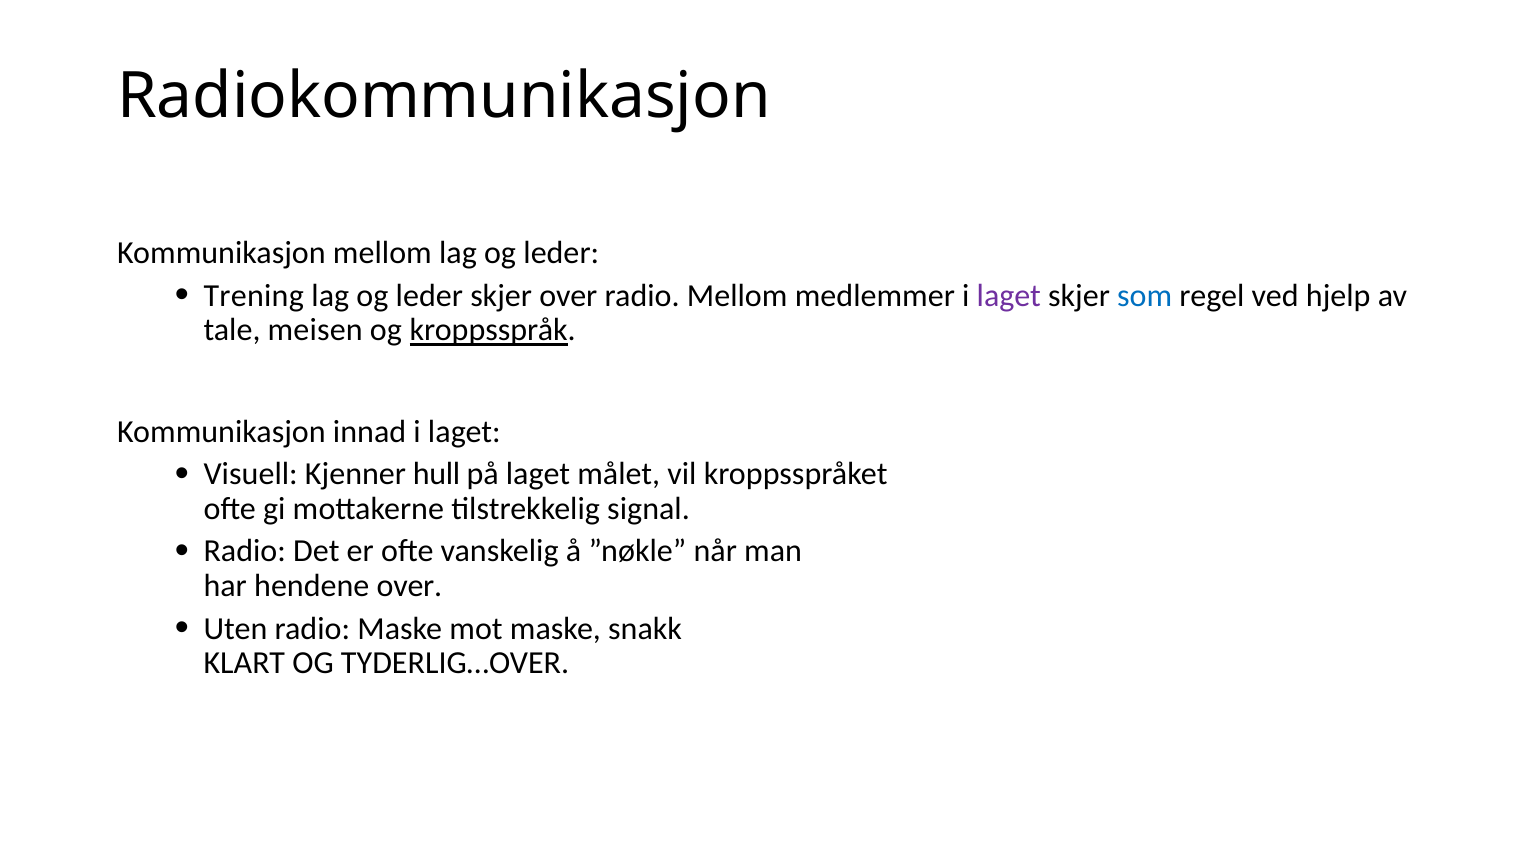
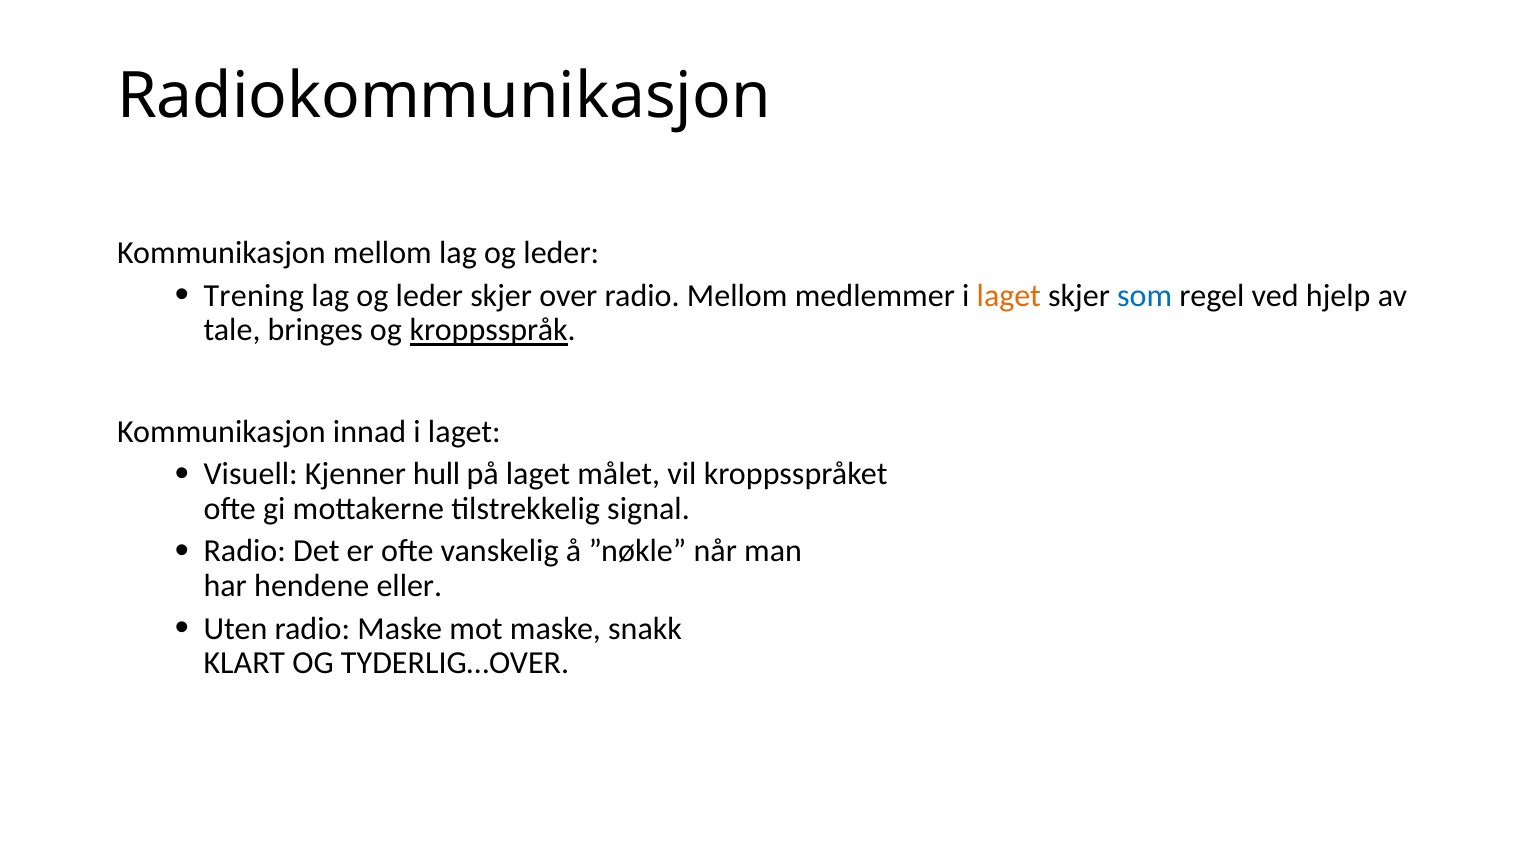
laget colour: purple -> orange (1009, 296)
meisen: meisen -> bringes (315, 330)
hendene over: over -> eller (409, 586)
